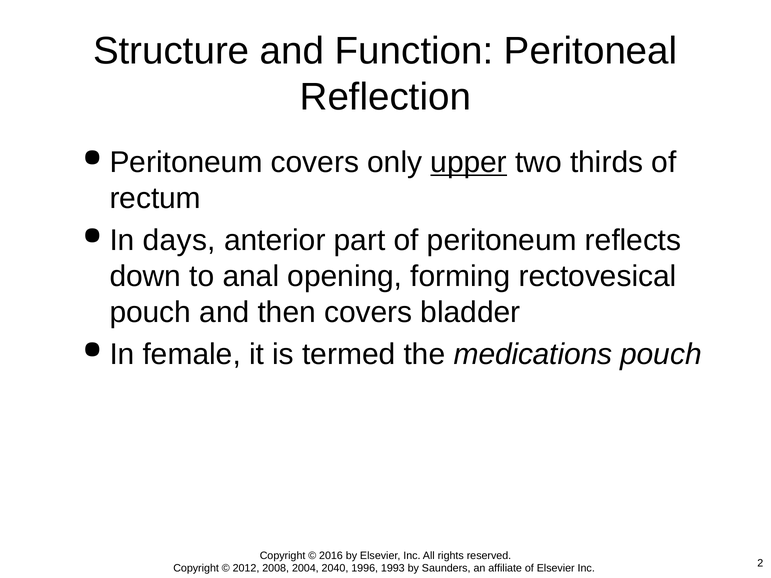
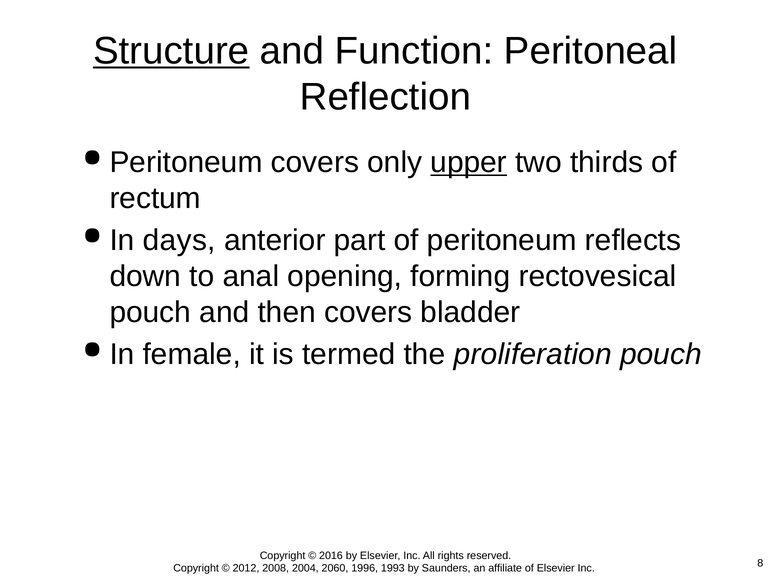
Structure underline: none -> present (171, 51)
medications: medications -> proliferation (533, 354)
2040: 2040 -> 2060 (335, 569)
2: 2 -> 8 (760, 564)
